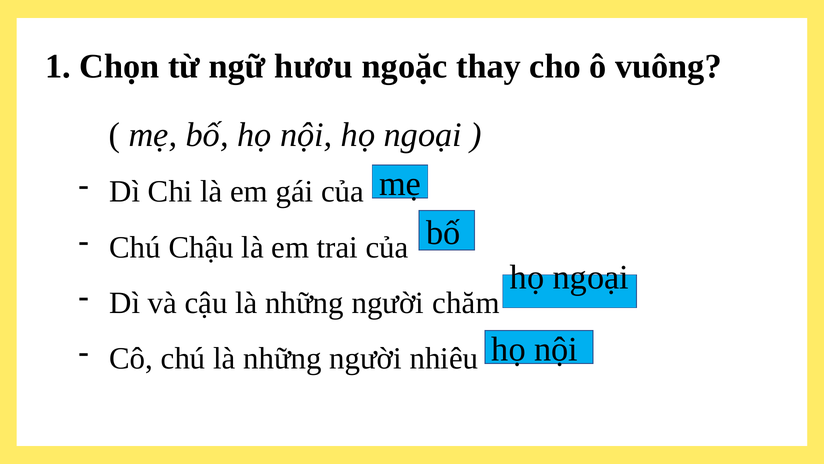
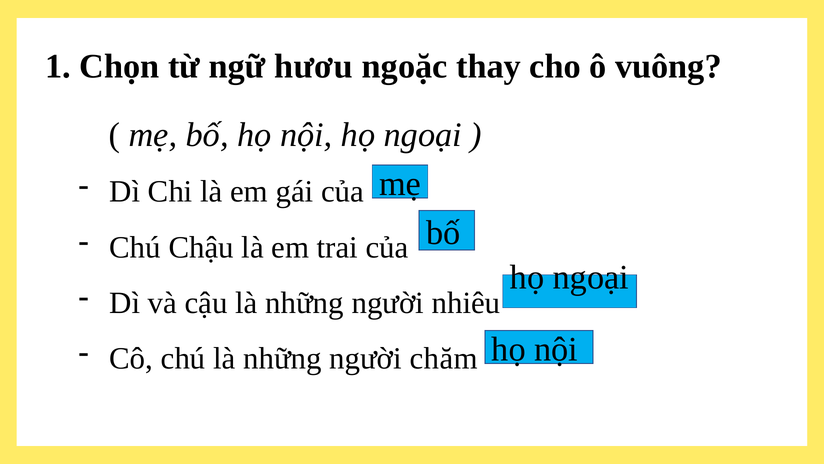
chăm: chăm -> nhiêu (466, 303)
nhiêu: nhiêu -> chăm (444, 358)
